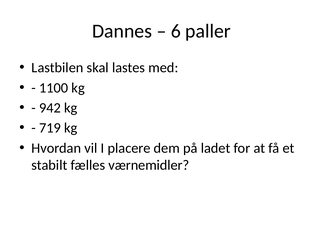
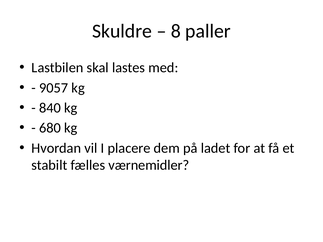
Dannes: Dannes -> Skuldre (122, 31)
6: 6 -> 8 (176, 31)
1100: 1100 -> 9057 (54, 88)
942: 942 -> 840 (50, 108)
719: 719 -> 680 (50, 128)
